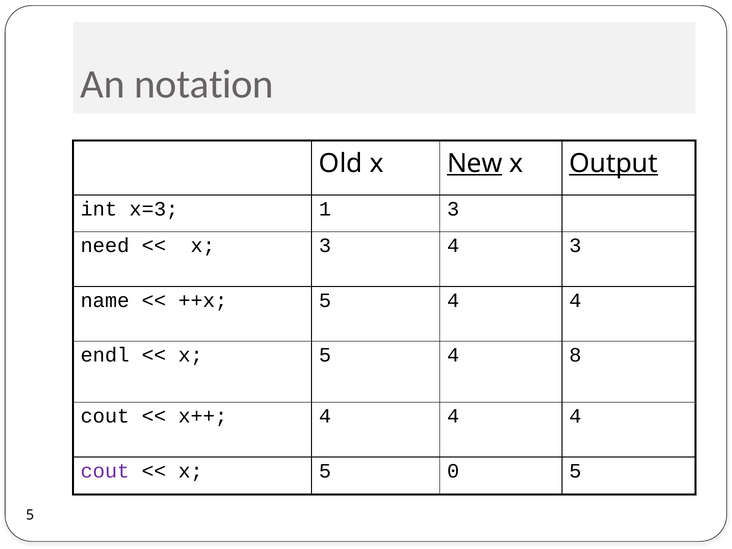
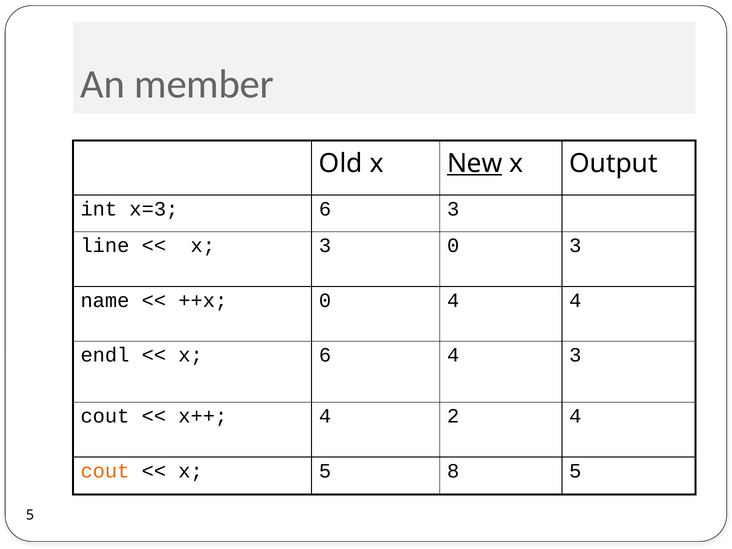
notation: notation -> member (204, 85)
Output underline: present -> none (613, 164)
x=3 1: 1 -> 6 (325, 209)
need: need -> line (105, 246)
3 4: 4 -> 0 (453, 246)
++x 5: 5 -> 0 (325, 300)
5: 5 -> 6 (325, 355)
4 8: 8 -> 3 (575, 355)
x++ 4 4: 4 -> 2 (453, 416)
cout colour: purple -> orange (105, 471)
0: 0 -> 8 (453, 471)
